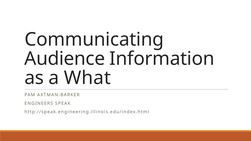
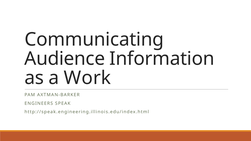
What: What -> Work (87, 78)
